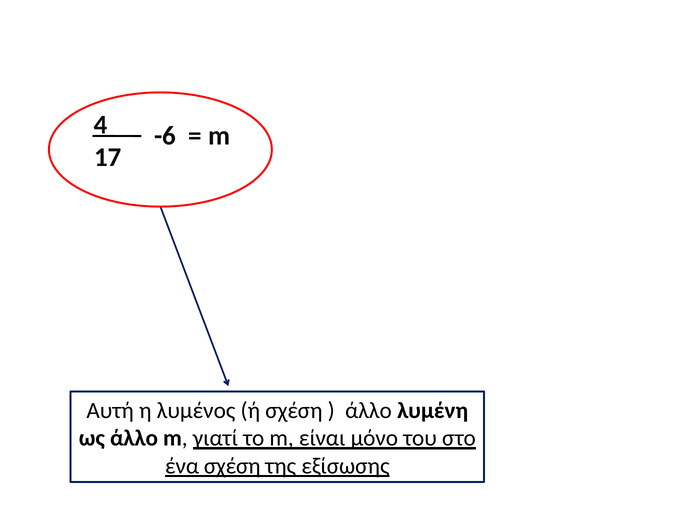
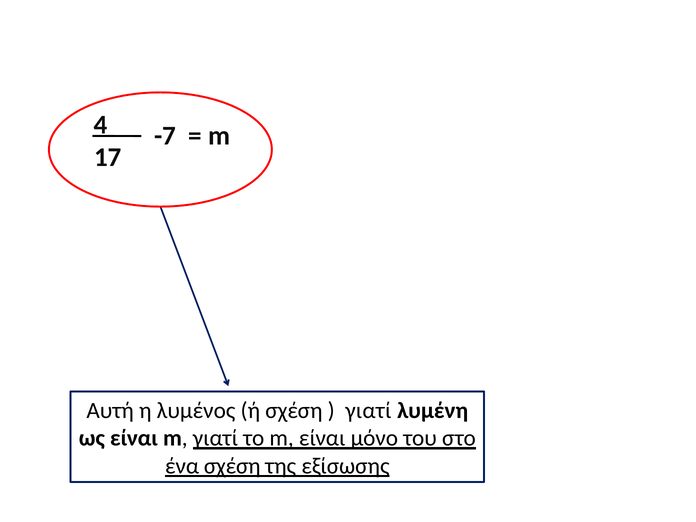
-6: -6 -> -7 (165, 136)
άλλο: άλλο -> γιατί (368, 410)
ως άλλο: άλλο -> είναι (134, 438)
